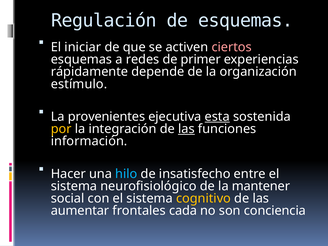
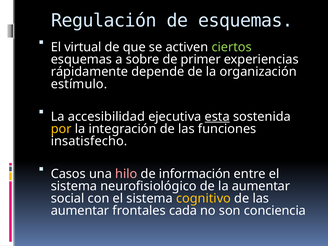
iniciar: iniciar -> virtual (83, 47)
ciertos colour: pink -> light green (232, 47)
redes: redes -> sobre (143, 60)
provenientes: provenientes -> accesibilidad (106, 117)
las underline: present -> none (186, 129)
información: información -> insatisfecho (89, 141)
Hacer: Hacer -> Casos (68, 174)
hilo colour: light blue -> pink (126, 174)
insatisfecho: insatisfecho -> información (195, 174)
la mantener: mantener -> aumentar (261, 186)
